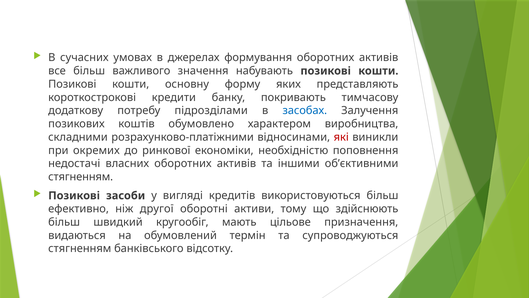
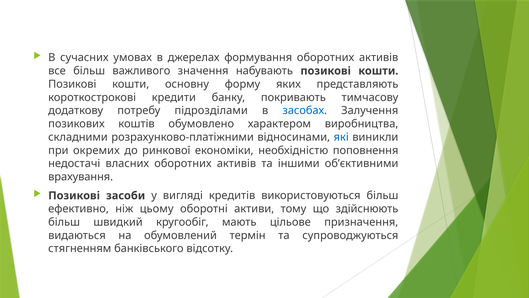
які colour: red -> blue (341, 137)
стягненням: стягненням -> врахування (81, 177)
другої: другої -> цьому (157, 209)
